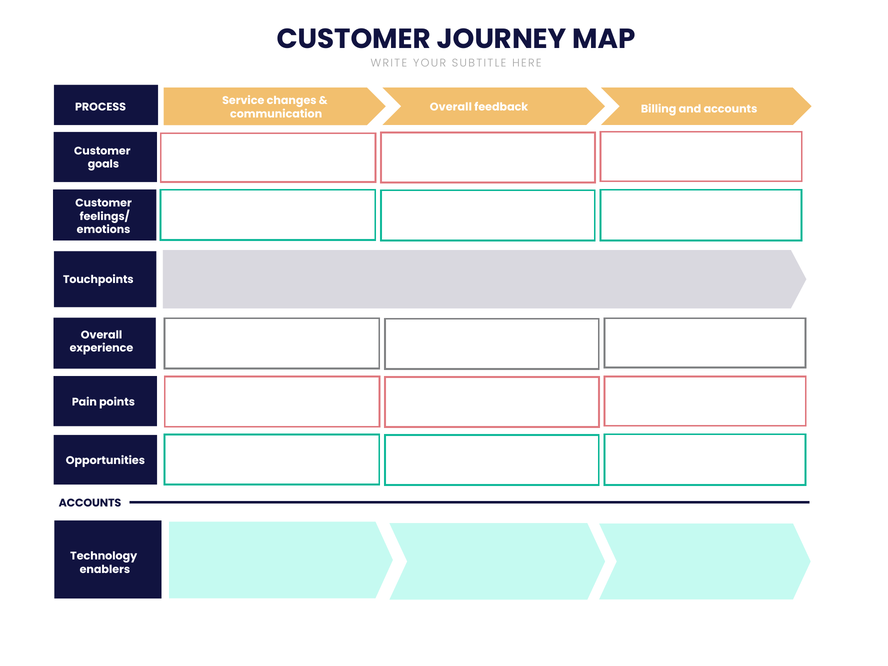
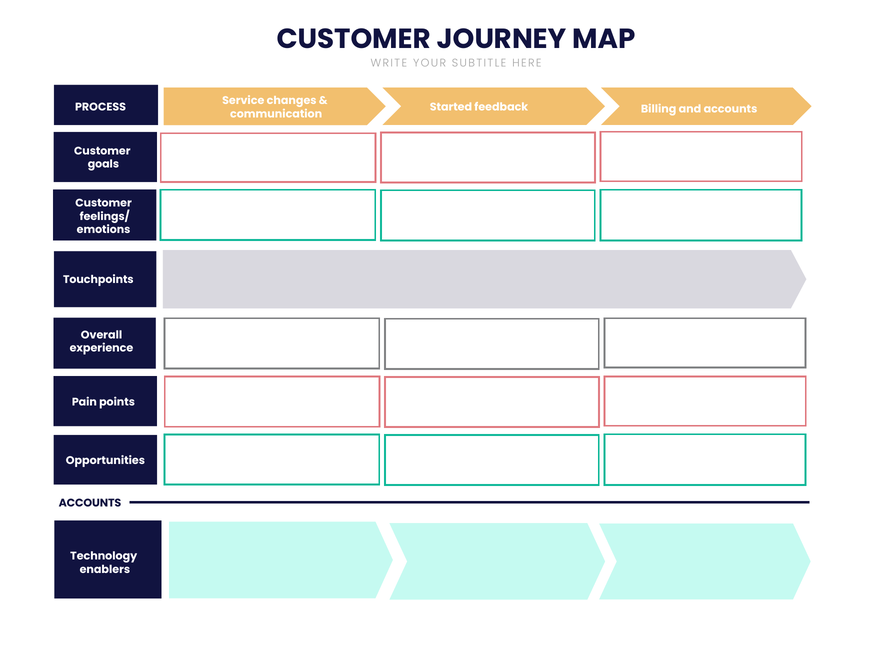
Overall: Overall -> Started (451, 107)
